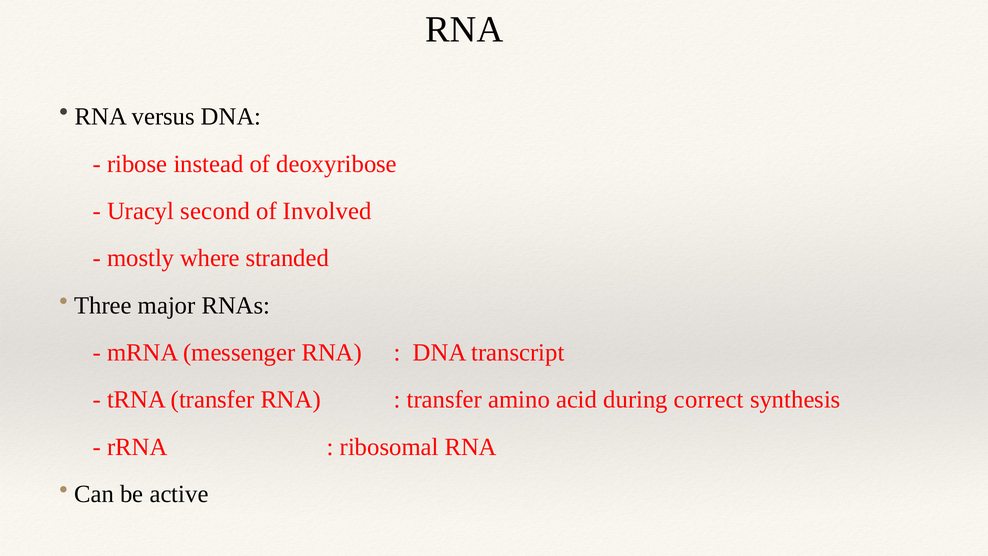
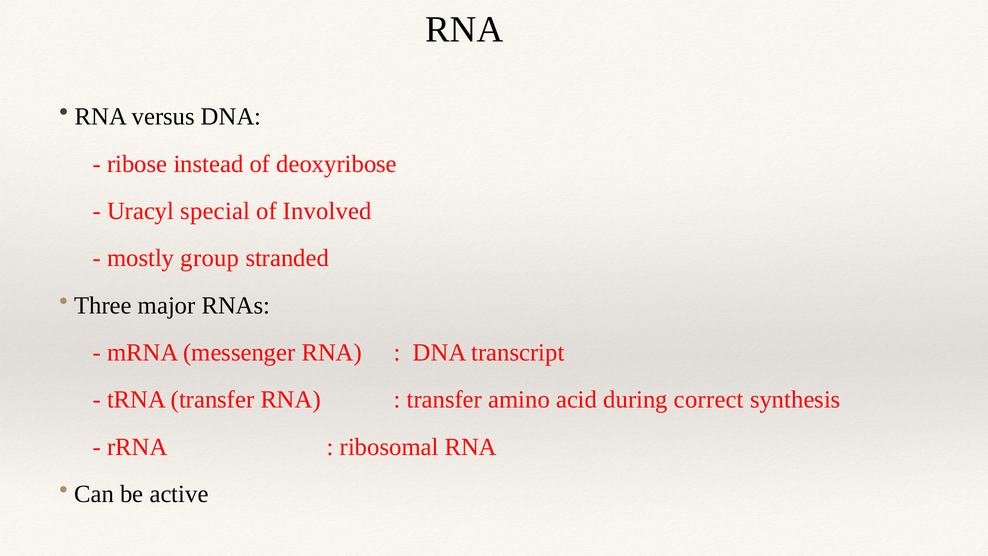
second: second -> special (215, 211)
where: where -> group (210, 258)
